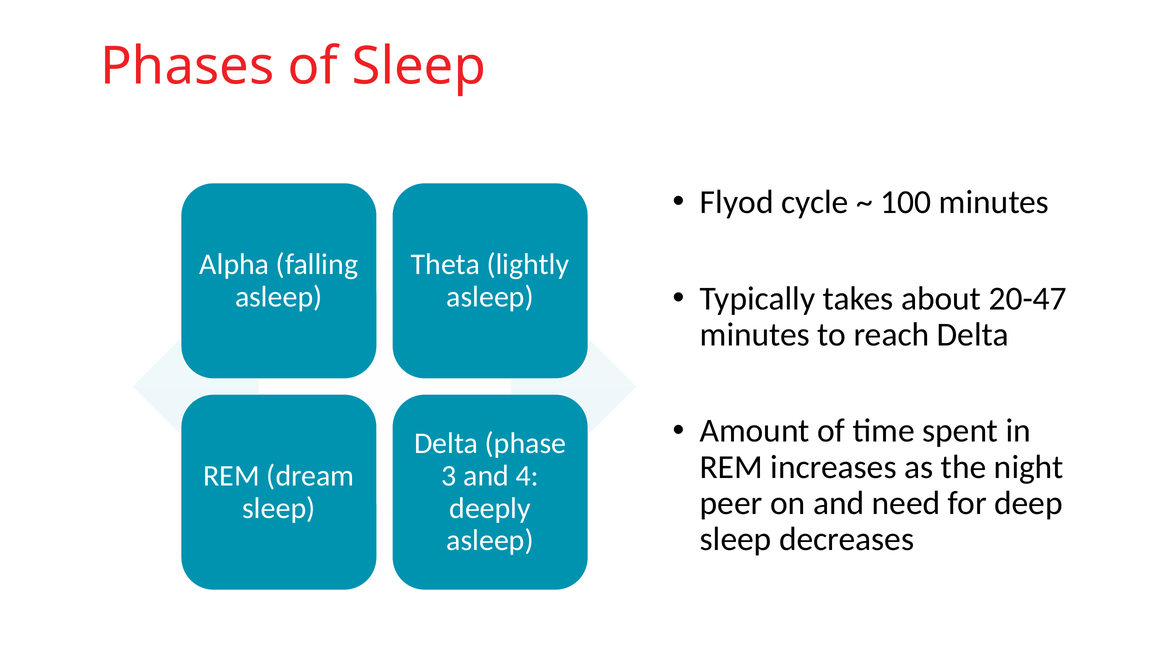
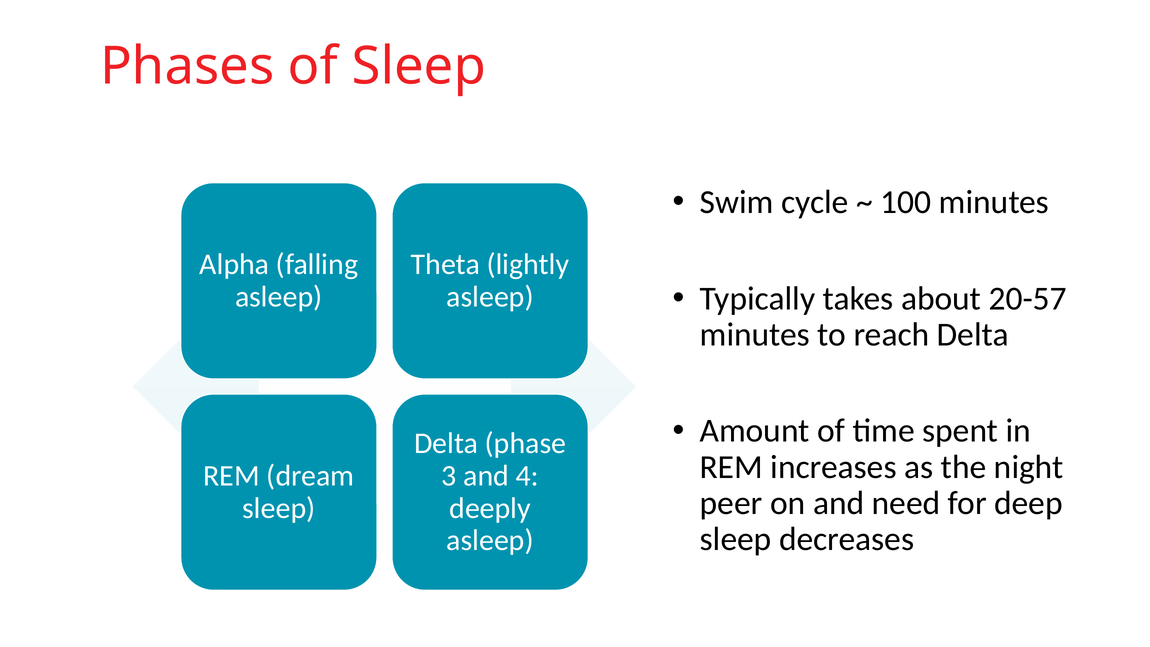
Flyod: Flyod -> Swim (737, 202)
20-47: 20-47 -> 20-57 (1028, 298)
